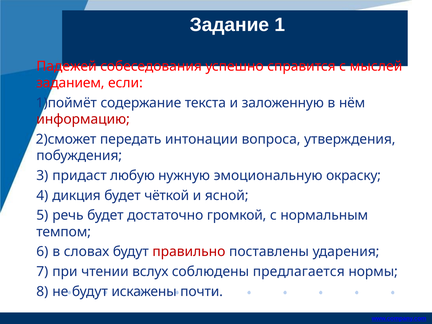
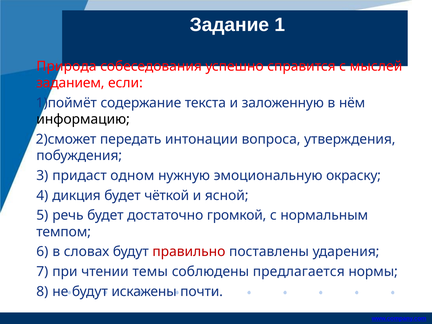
Падежей: Падежей -> Природа (66, 66)
информацию colour: red -> black (83, 119)
любую: любую -> одном (132, 176)
вслух: вслух -> темы (150, 272)
